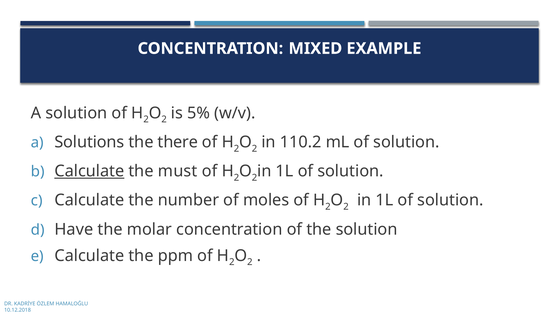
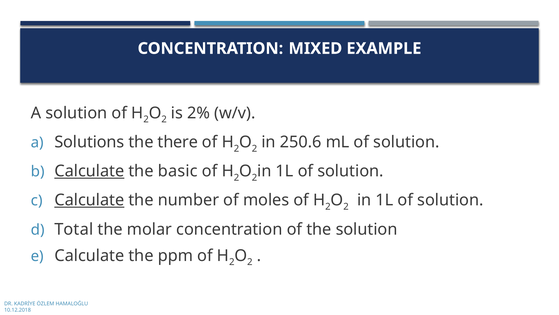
5%: 5% -> 2% (199, 113)
110.2: 110.2 -> 250.6 (301, 142)
must: must -> basic (178, 171)
Calculate underline: none -> present (89, 200)
Have: Have -> Total (74, 229)
